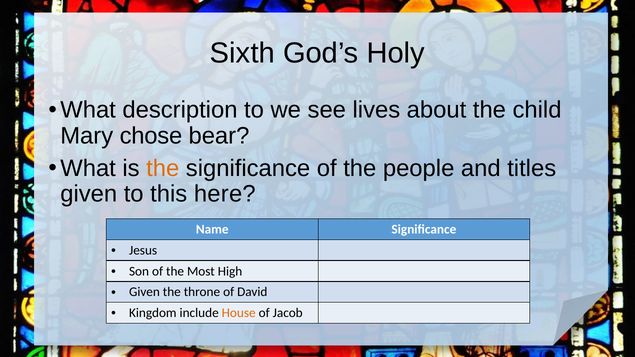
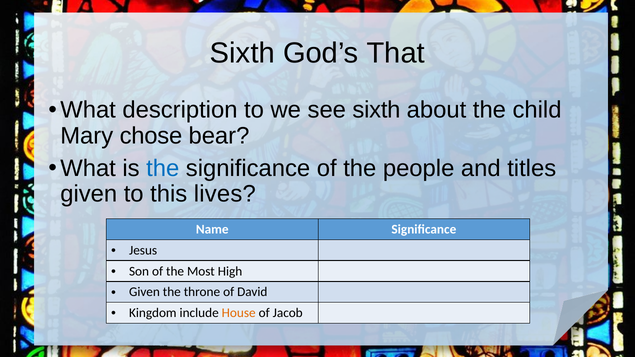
Holy: Holy -> That (396, 53)
see lives: lives -> sixth (376, 110)
the colour: orange -> blue (163, 168)
here: here -> lives (225, 194)
